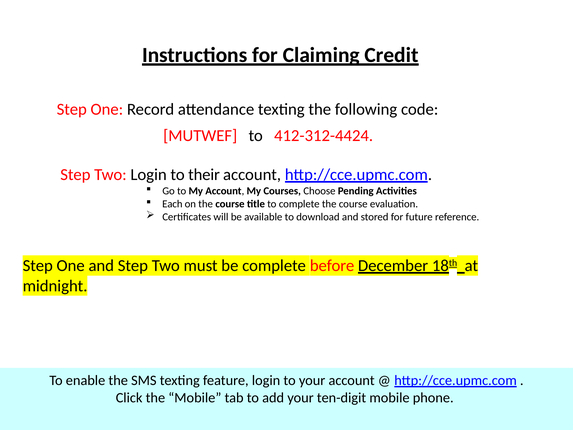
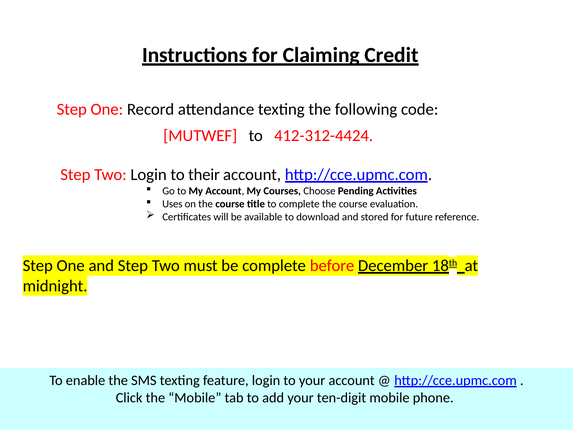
Each: Each -> Uses (172, 204)
